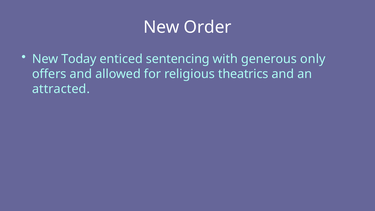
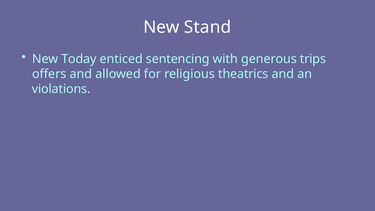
Order: Order -> Stand (208, 27)
only: only -> trips (313, 59)
attracted: attracted -> violations (61, 89)
